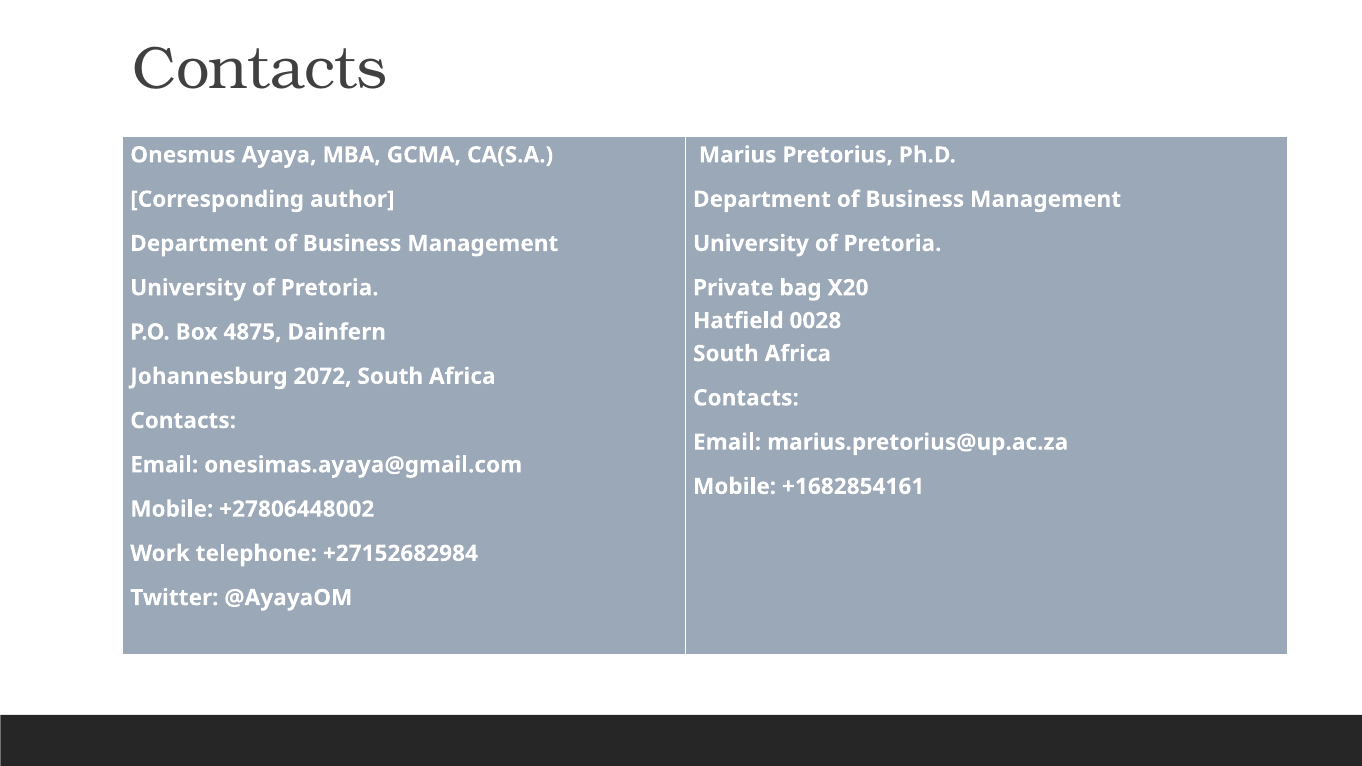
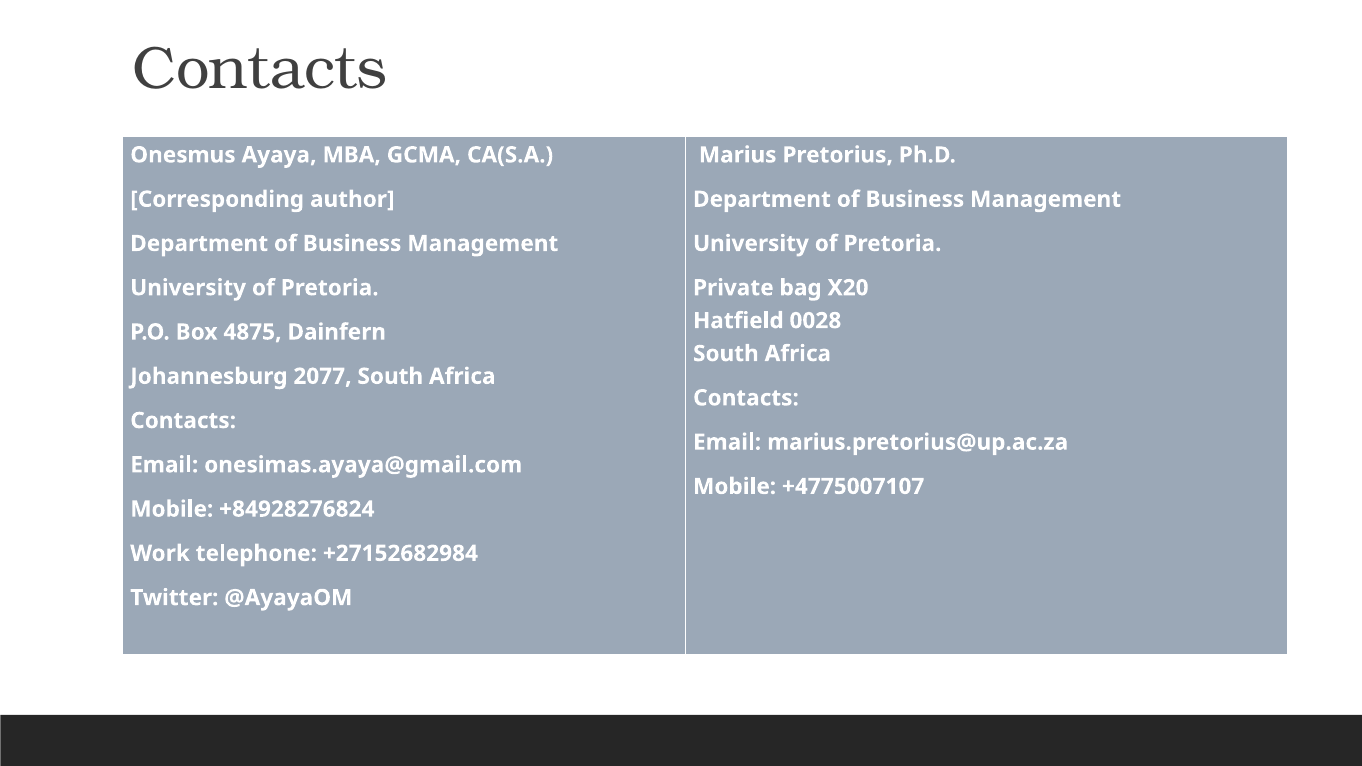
2072: 2072 -> 2077 (322, 376)
+1682854161: +1682854161 -> +4775007107 (853, 487)
+27806448002: +27806448002 -> +84928276824 (297, 509)
